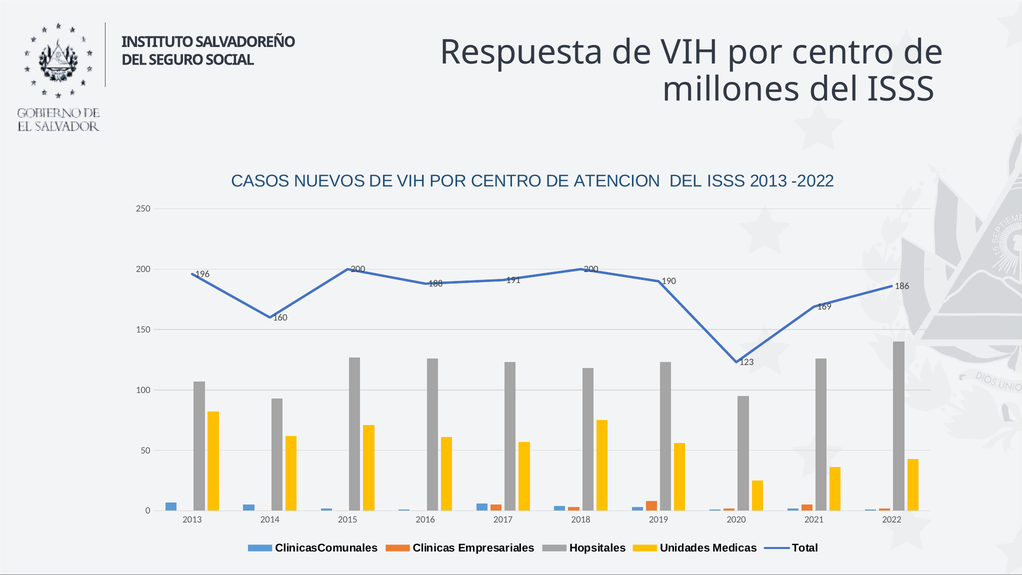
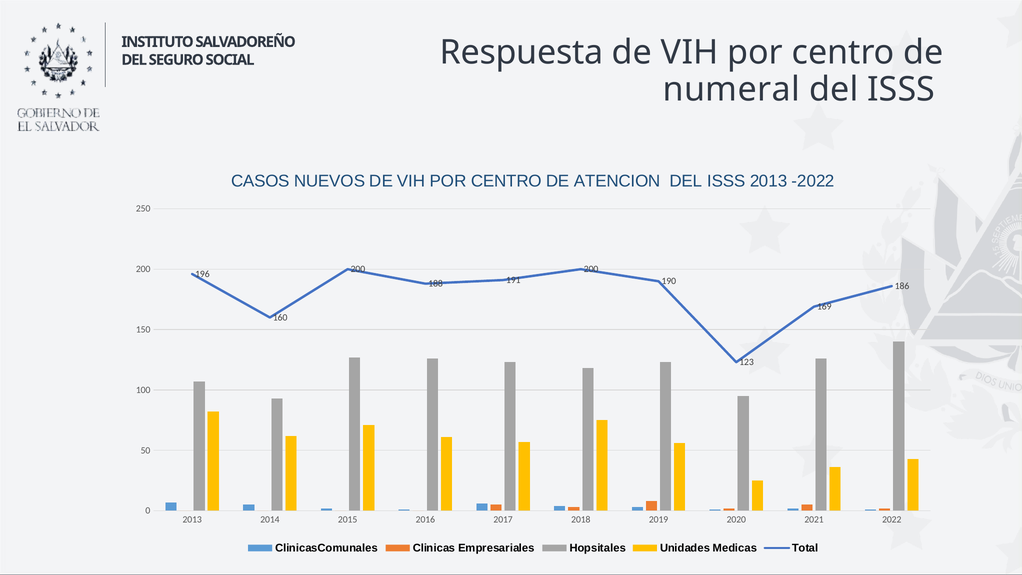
millones: millones -> numeral (731, 89)
